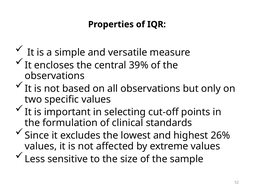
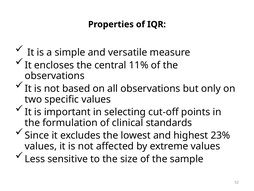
39%: 39% -> 11% (139, 65)
26%: 26% -> 23% (220, 135)
